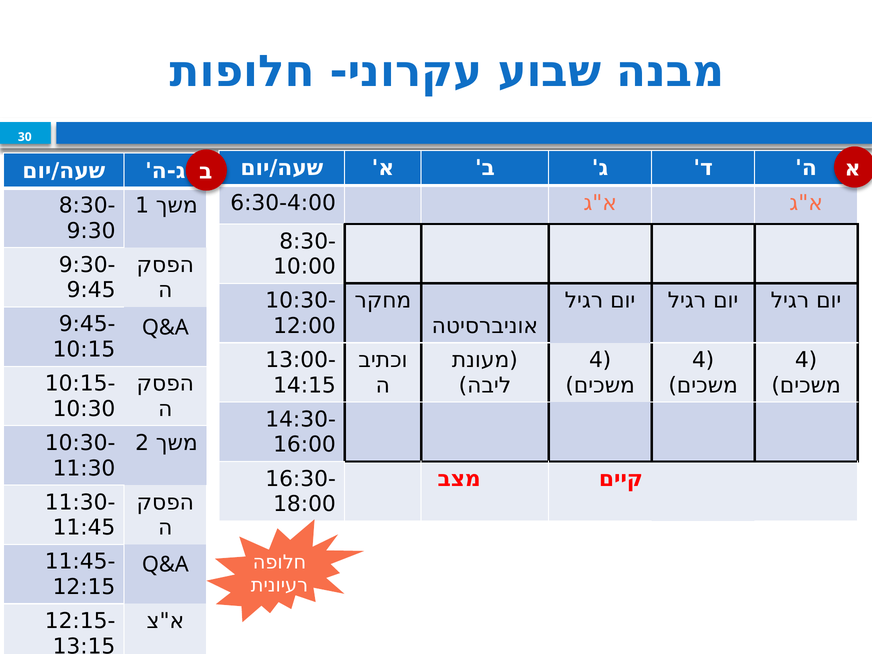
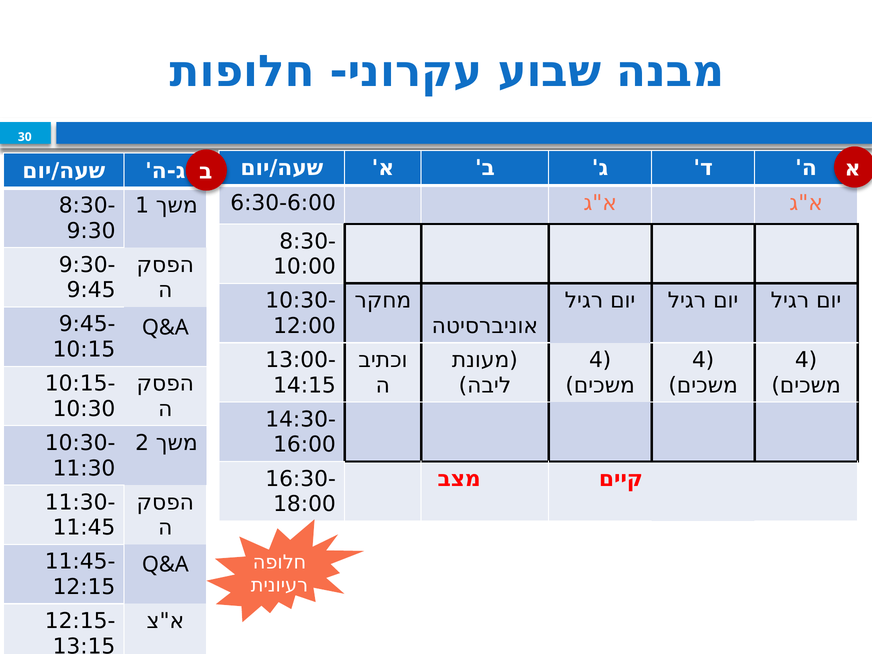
6:30-4:00: 6:30-4:00 -> 6:30-6:00 (283, 203)
